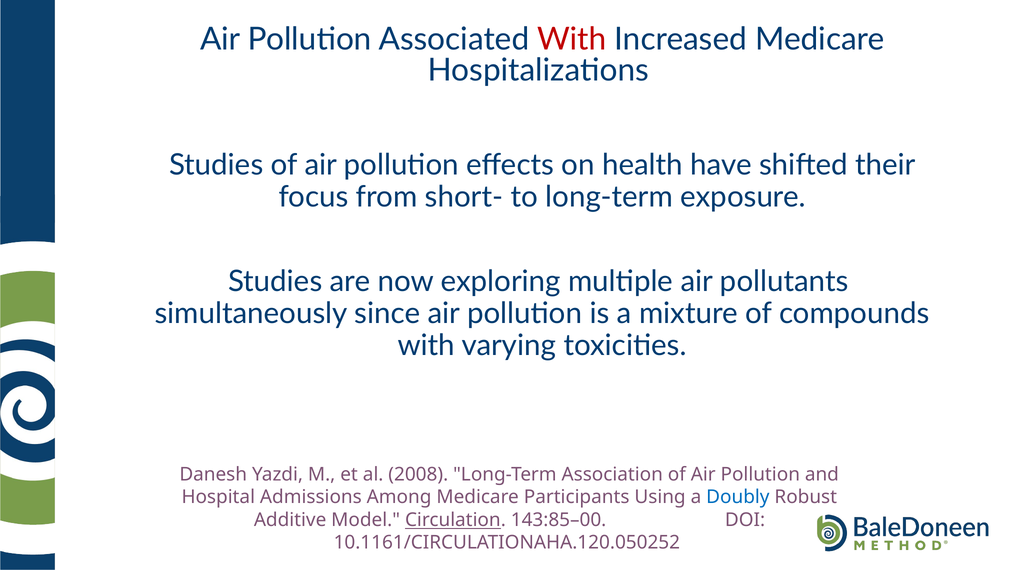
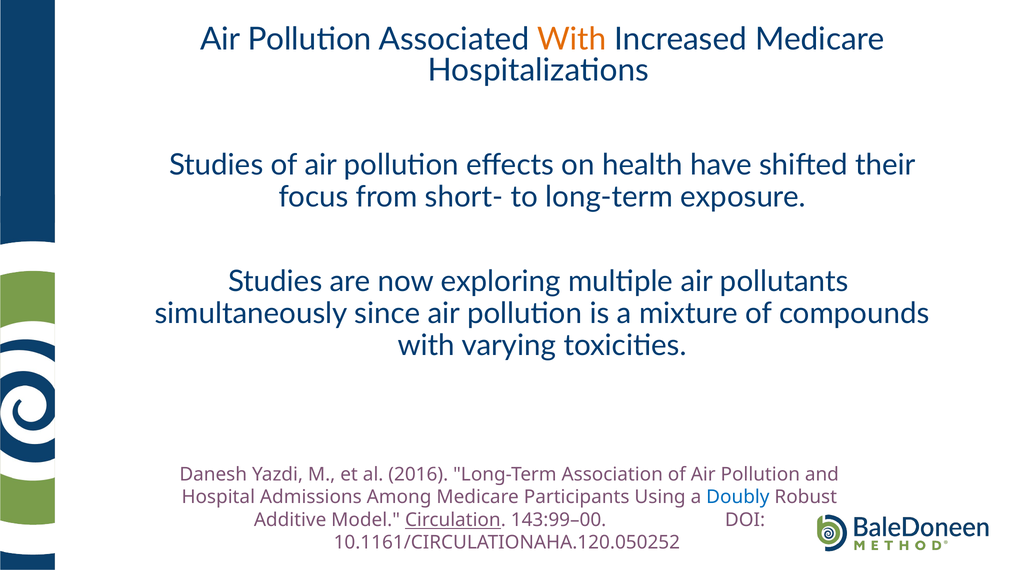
With colour: red -> orange (572, 40)
2008: 2008 -> 2016 (418, 474)
143:85–00: 143:85–00 -> 143:99–00 (559, 520)
